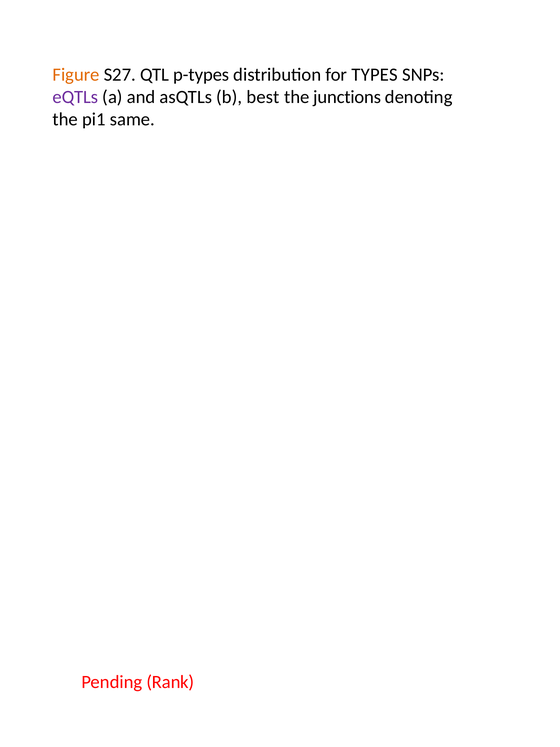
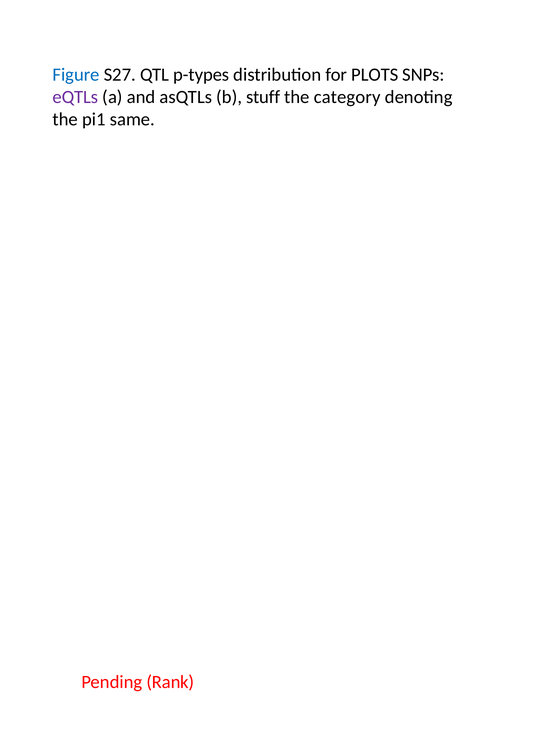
Figure colour: orange -> blue (76, 75)
TYPES: TYPES -> PLOTS (375, 75)
best: best -> stuff (263, 97)
junctions: junctions -> category (347, 97)
